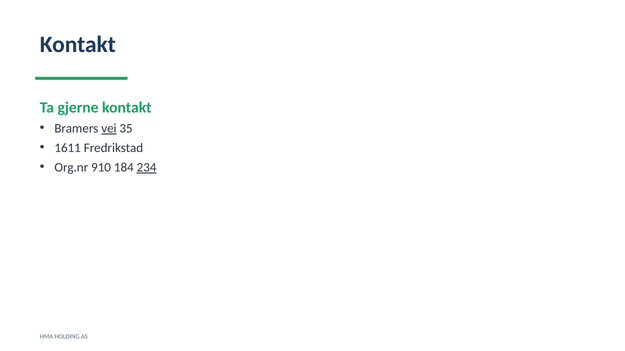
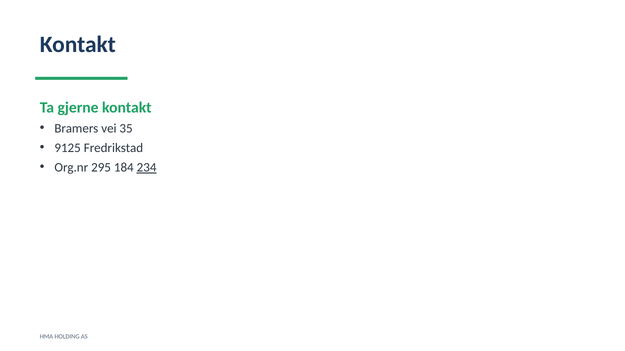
vei underline: present -> none (109, 129)
1611: 1611 -> 9125 (68, 148)
910: 910 -> 295 (101, 168)
